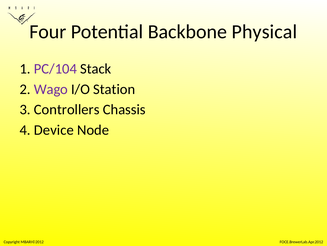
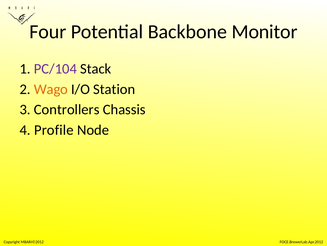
Physical: Physical -> Monitor (265, 32)
Wago colour: purple -> orange (51, 89)
Device: Device -> Profile (54, 130)
